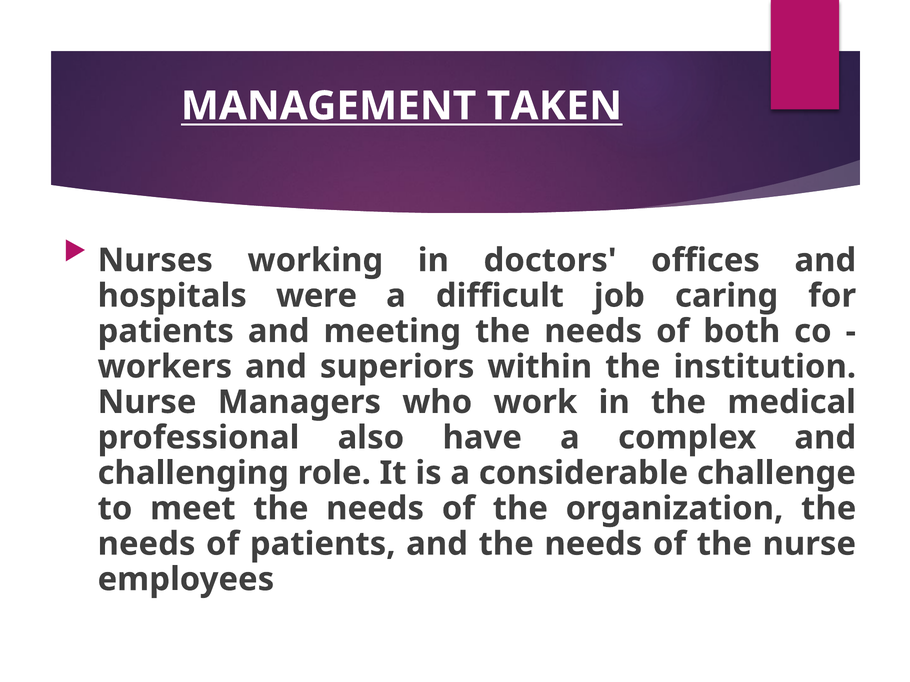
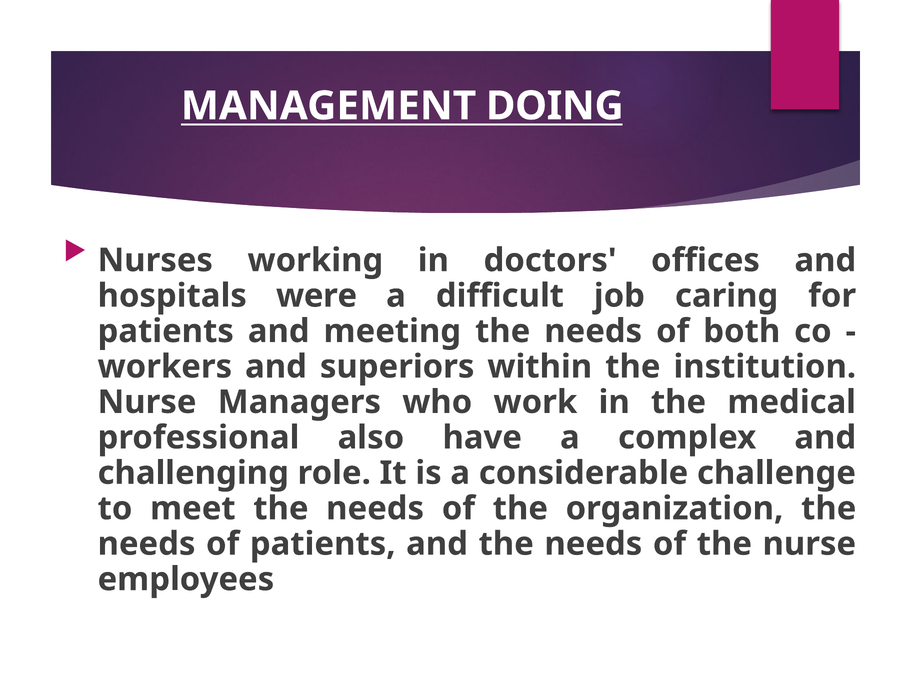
TAKEN: TAKEN -> DOING (555, 106)
